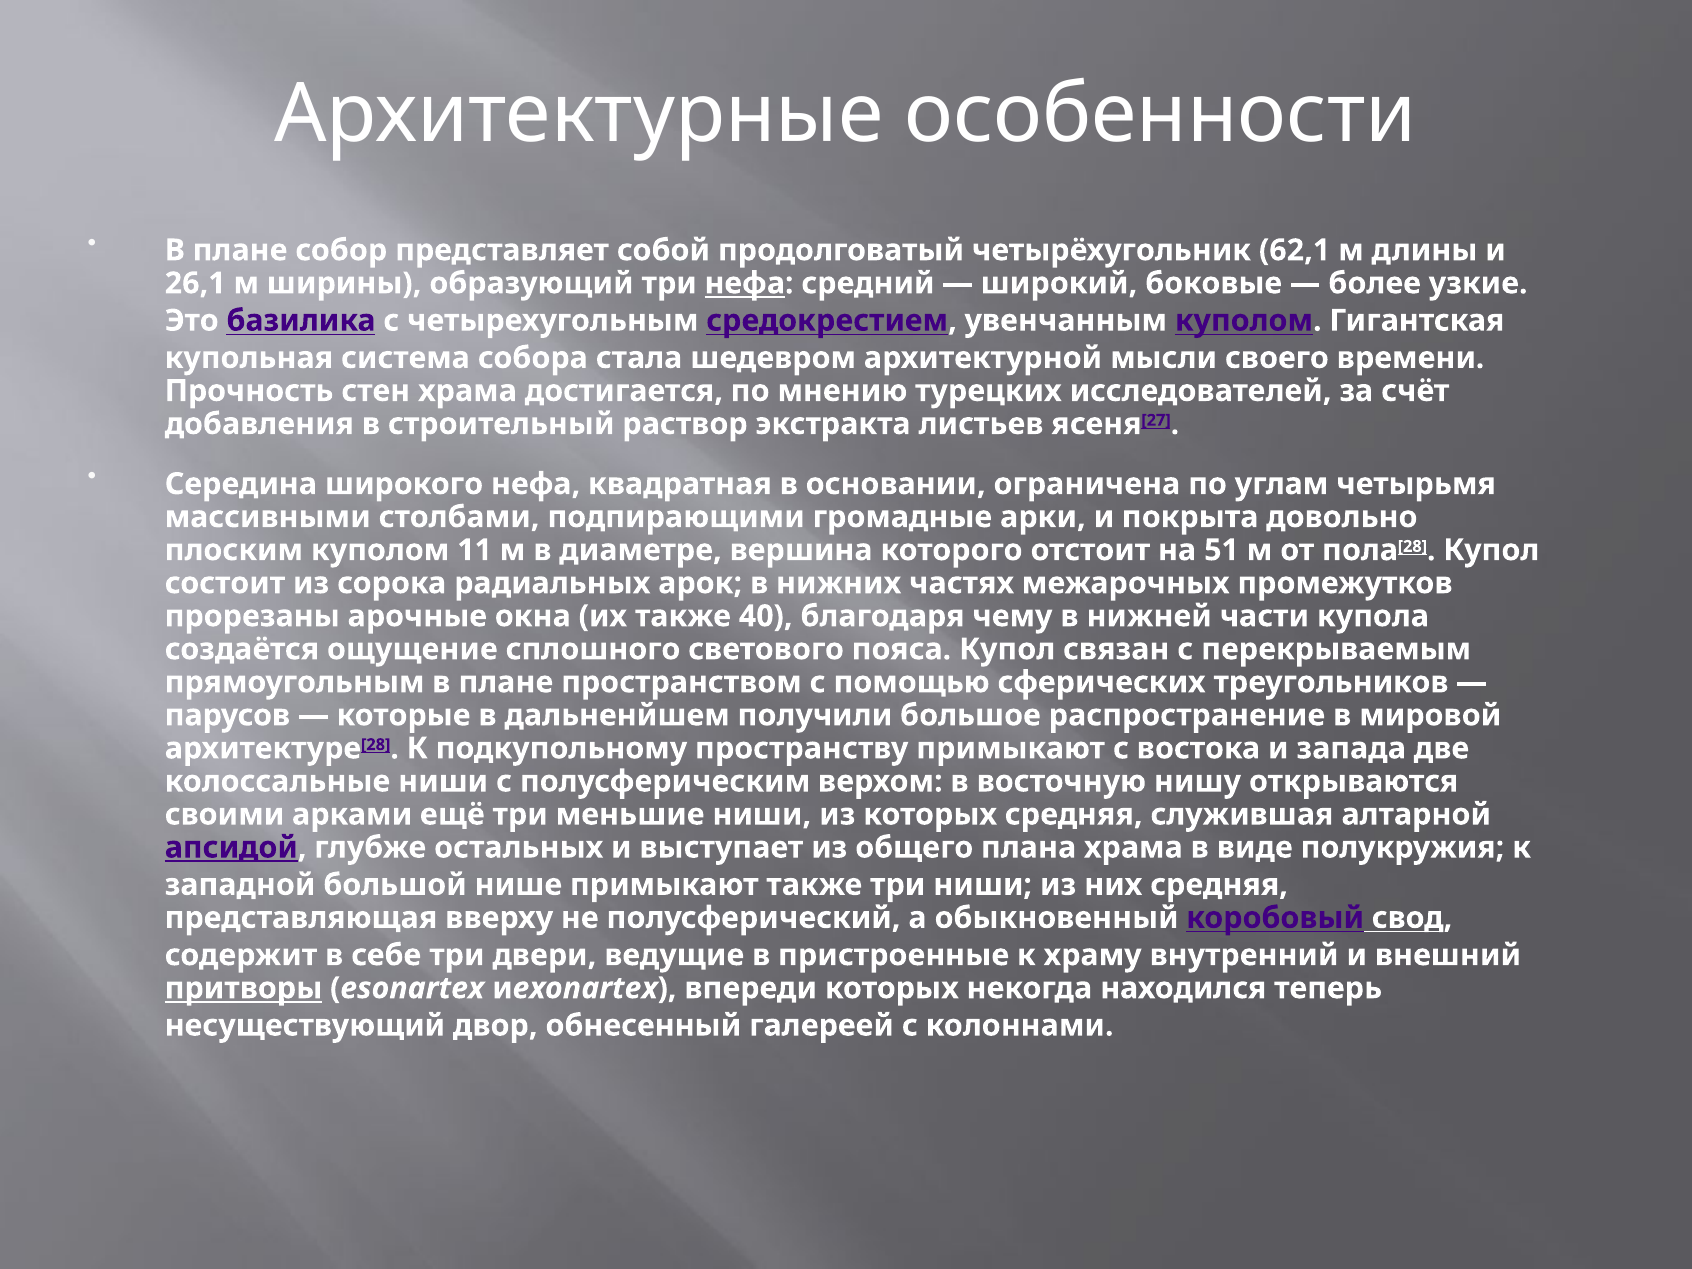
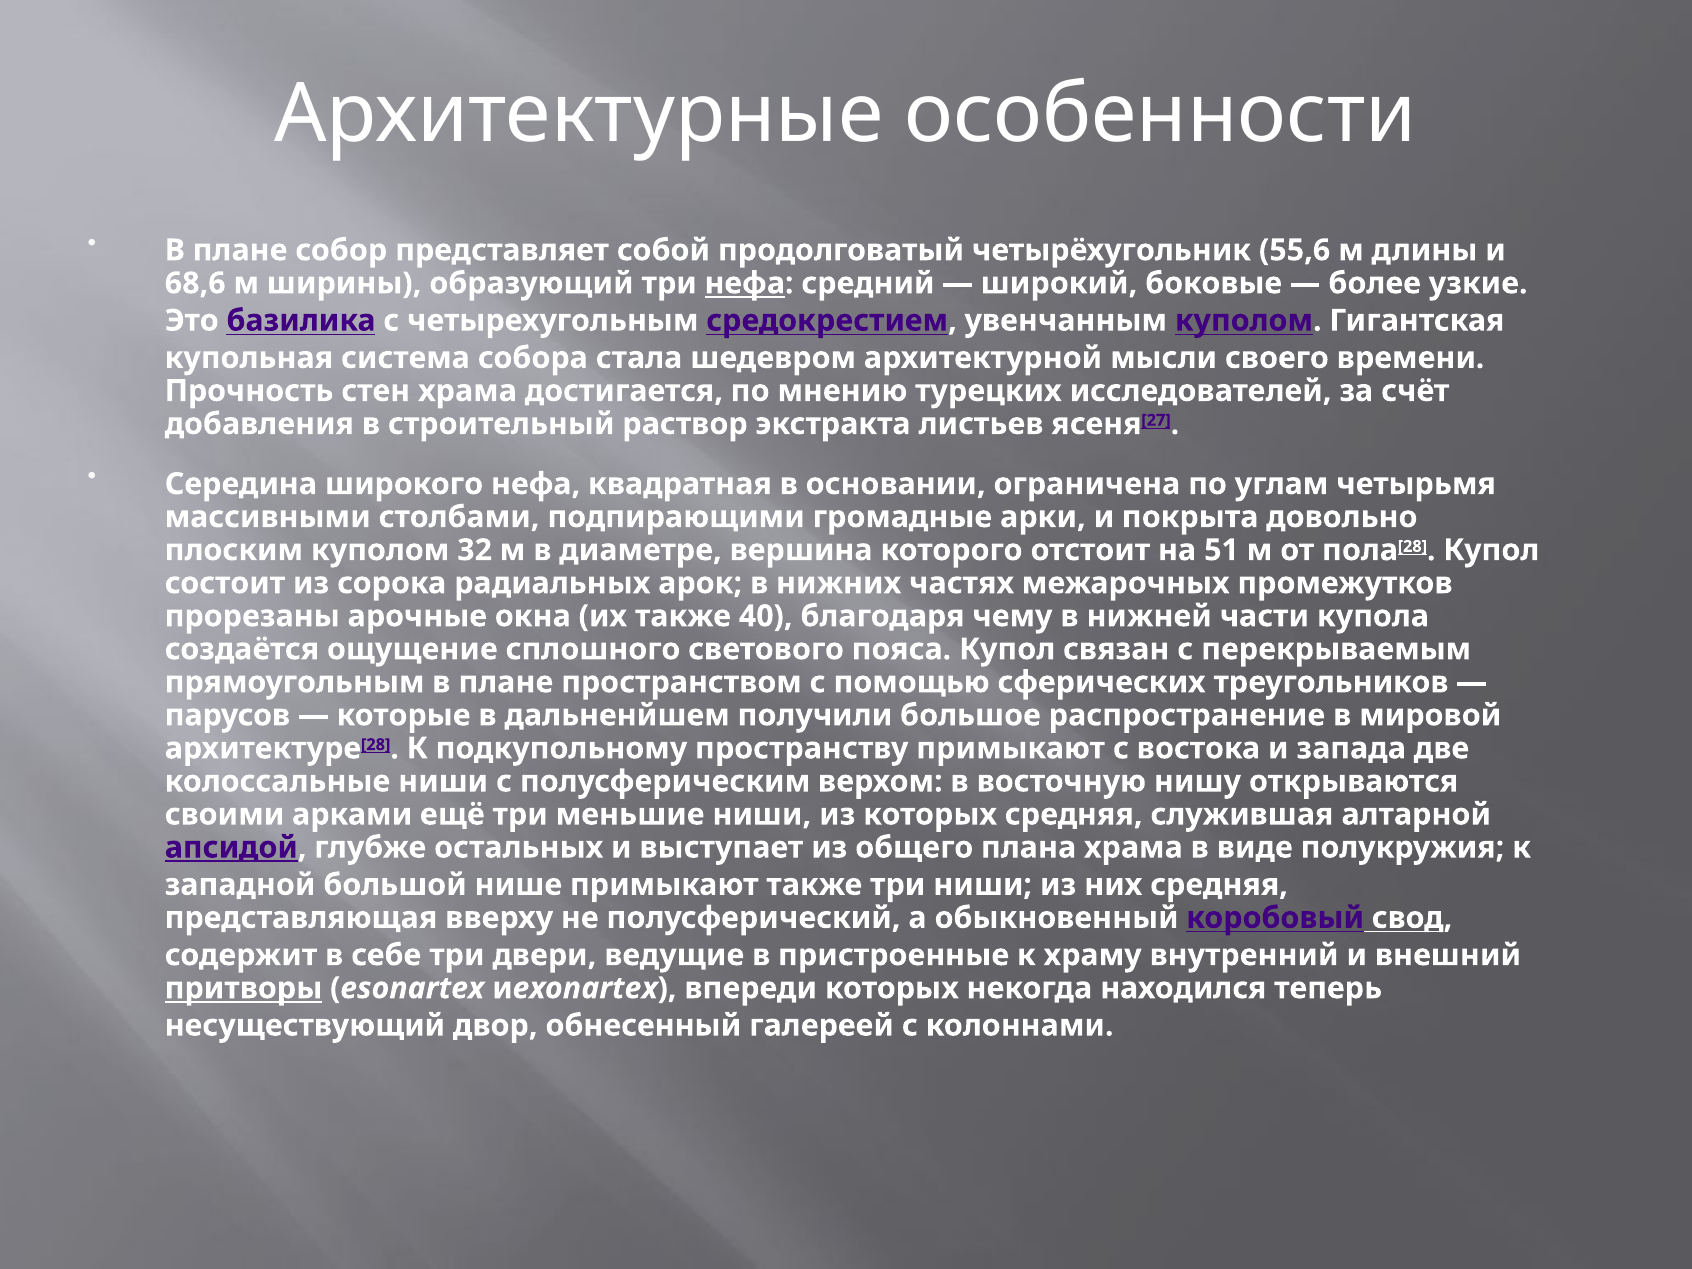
62,1: 62,1 -> 55,6 (1295, 250)
26,1: 26,1 -> 68,6 (195, 283)
11: 11 -> 32 (475, 550)
